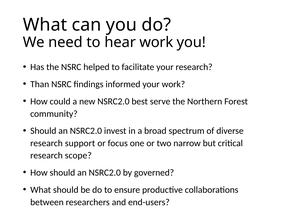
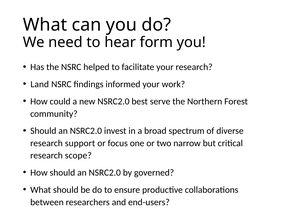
hear work: work -> form (156, 42)
Than: Than -> Land (40, 84)
